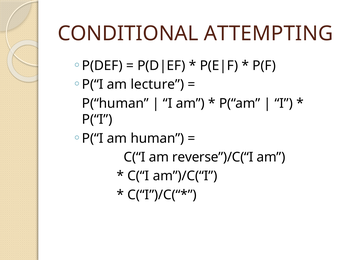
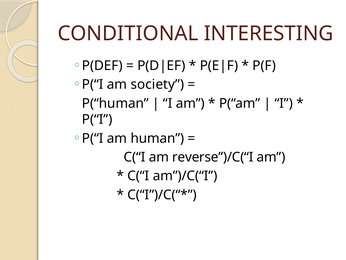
ATTEMPTING: ATTEMPTING -> INTERESTING (269, 33)
lecture: lecture -> society (157, 84)
